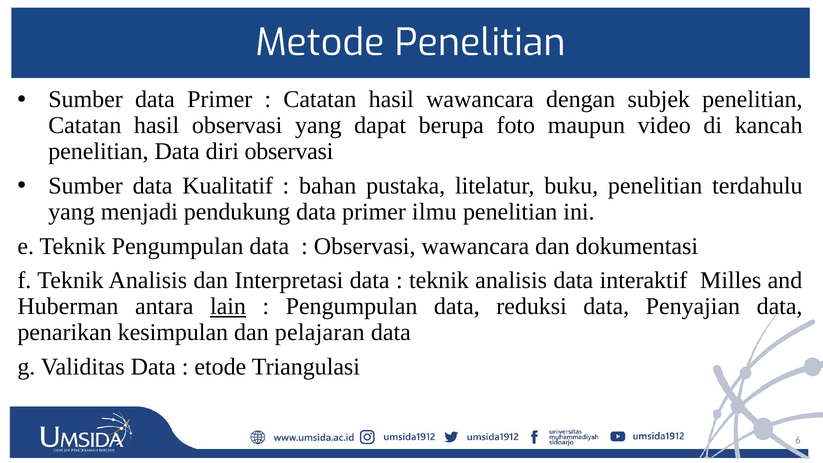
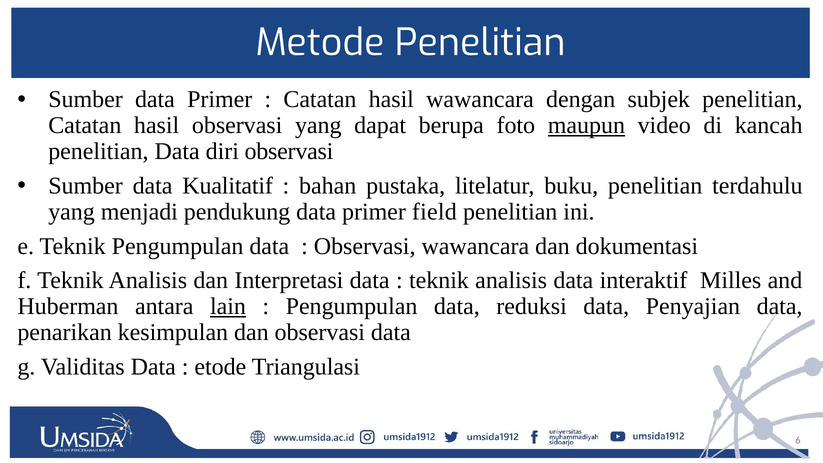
maupun underline: none -> present (586, 125)
ilmu: ilmu -> field (434, 212)
dan pelajaran: pelajaran -> observasi (320, 332)
